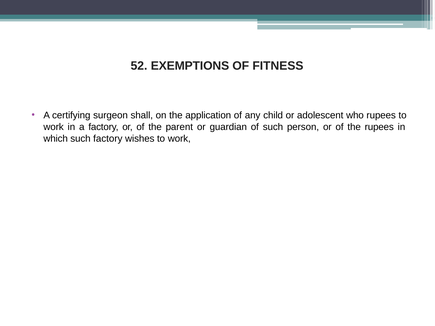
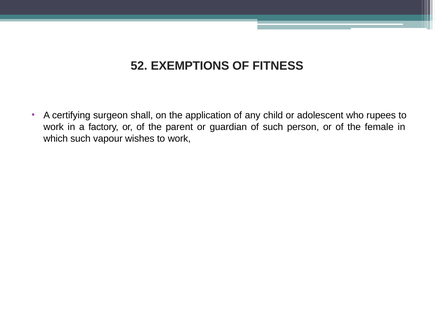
the rupees: rupees -> female (379, 127)
such factory: factory -> vapour (108, 139)
